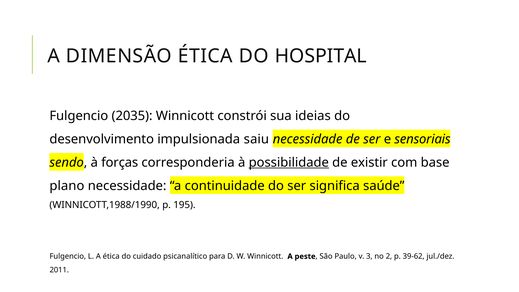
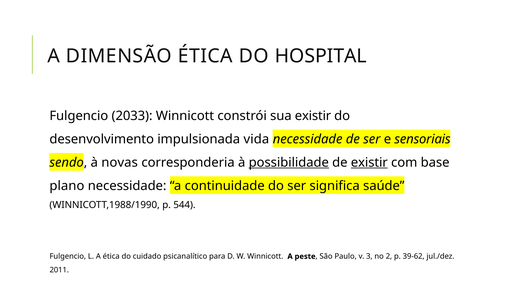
2035: 2035 -> 2033 (132, 116)
sua ideias: ideias -> existir (313, 116)
saiu: saiu -> vida (256, 139)
forças: forças -> novas (120, 162)
existir underline: none -> present (369, 162)
195: 195 -> 544 (184, 205)
